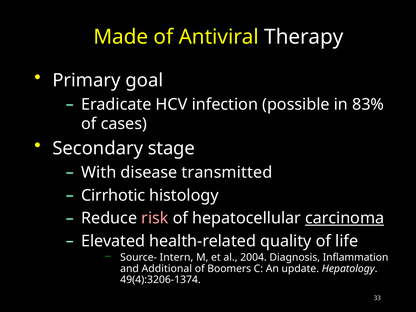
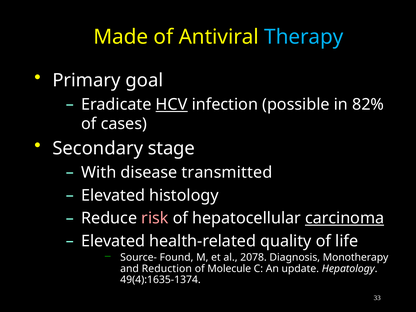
Therapy colour: white -> light blue (304, 37)
HCV underline: none -> present (172, 104)
83%: 83% -> 82% (368, 104)
Cirrhotic: Cirrhotic -> Elevated (113, 195)
Intern: Intern -> Found (177, 257)
2004: 2004 -> 2078 (254, 257)
Inflammation: Inflammation -> Monotherapy (356, 257)
Additional: Additional -> Reduction (167, 269)
Boomers: Boomers -> Molecule (229, 269)
49(4):3206-1374: 49(4):3206-1374 -> 49(4):1635-1374 (160, 280)
